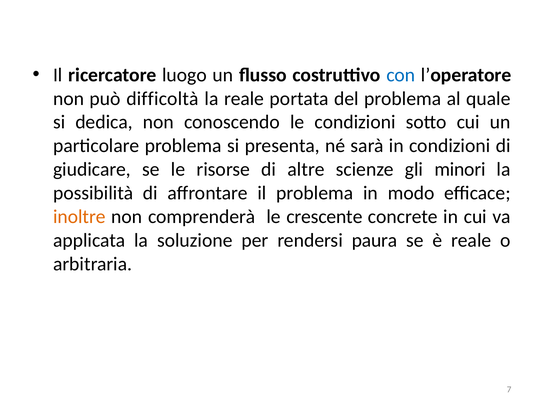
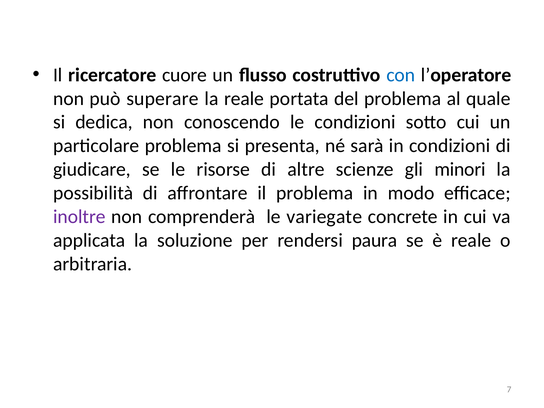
luogo: luogo -> cuore (185, 75)
difficoltà: difficoltà -> superare (163, 99)
inoltre colour: orange -> purple (79, 217)
crescente: crescente -> variegate (324, 217)
